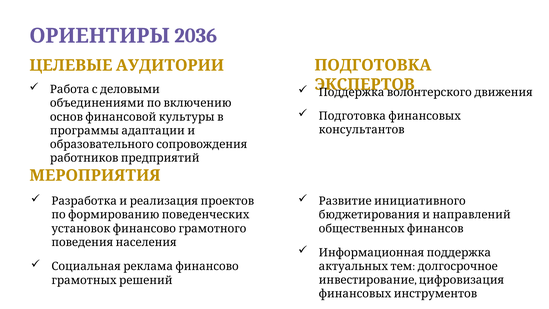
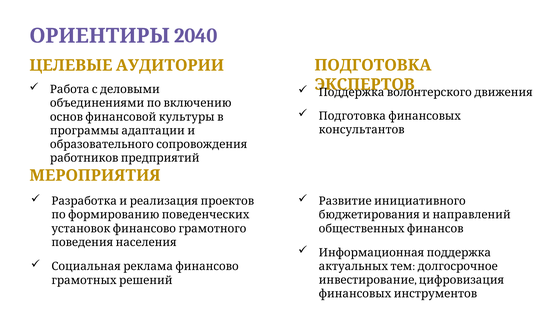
2036: 2036 -> 2040 (196, 36)
